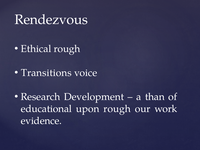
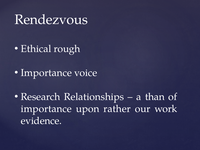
Transitions: Transitions -> Importance (46, 73)
Development: Development -> Relationships (94, 97)
educational: educational -> importance (46, 109)
upon rough: rough -> rather (117, 109)
